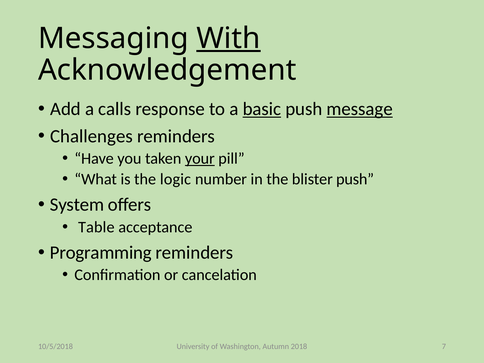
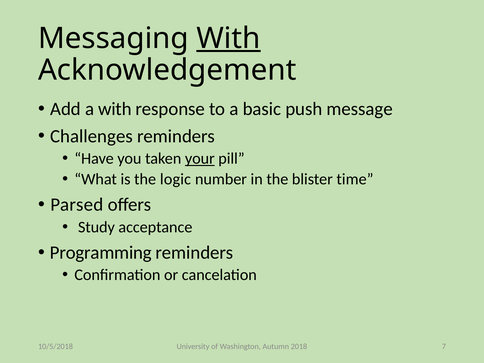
a calls: calls -> with (115, 109)
basic underline: present -> none (262, 109)
message underline: present -> none (360, 109)
blister push: push -> time (355, 179)
System: System -> Parsed (77, 205)
Table: Table -> Study (96, 227)
